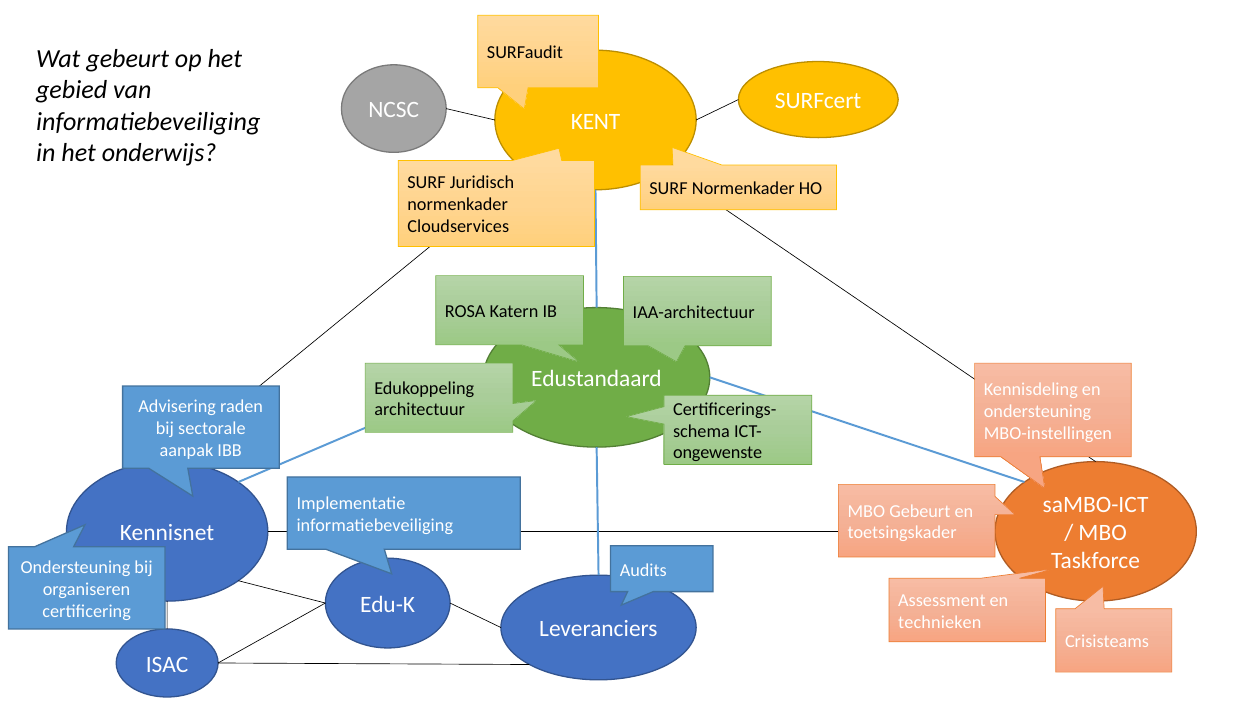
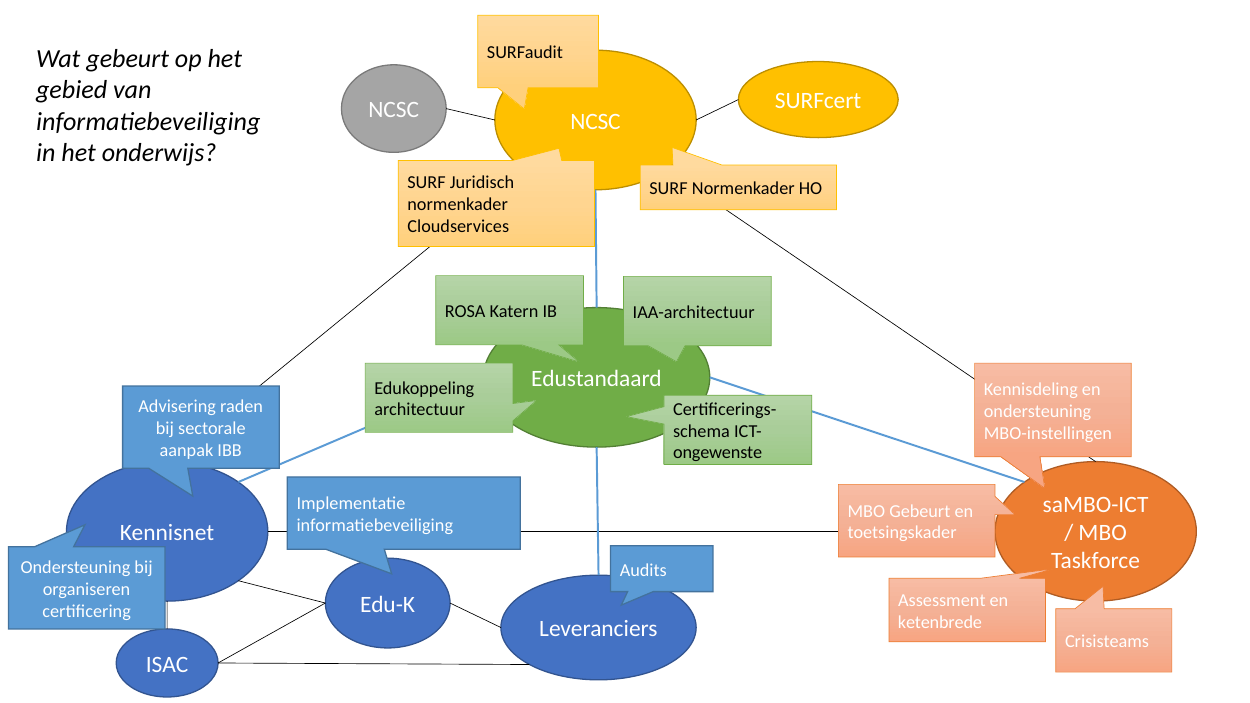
KENT: KENT -> NCSC (596, 122)
technieken: technieken -> ketenbrede (940, 622)
